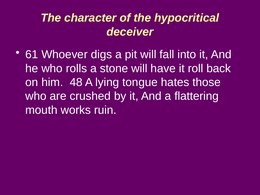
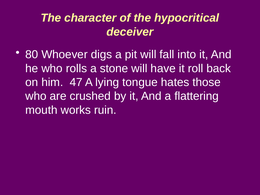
61: 61 -> 80 (32, 55)
48: 48 -> 47 (76, 82)
